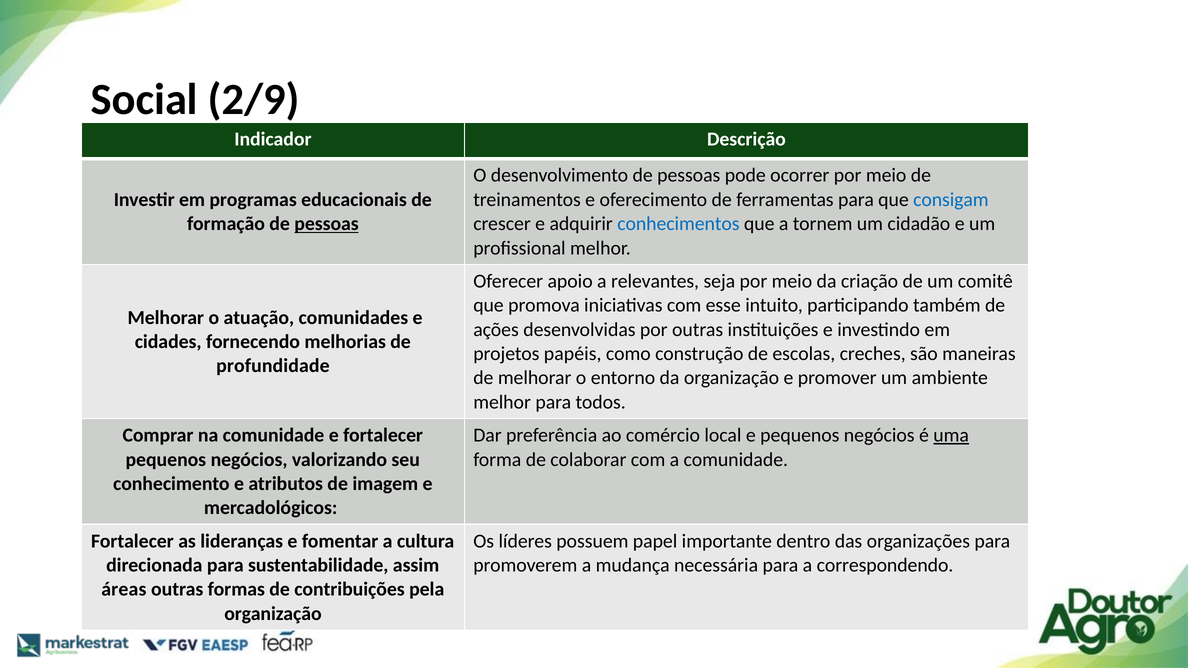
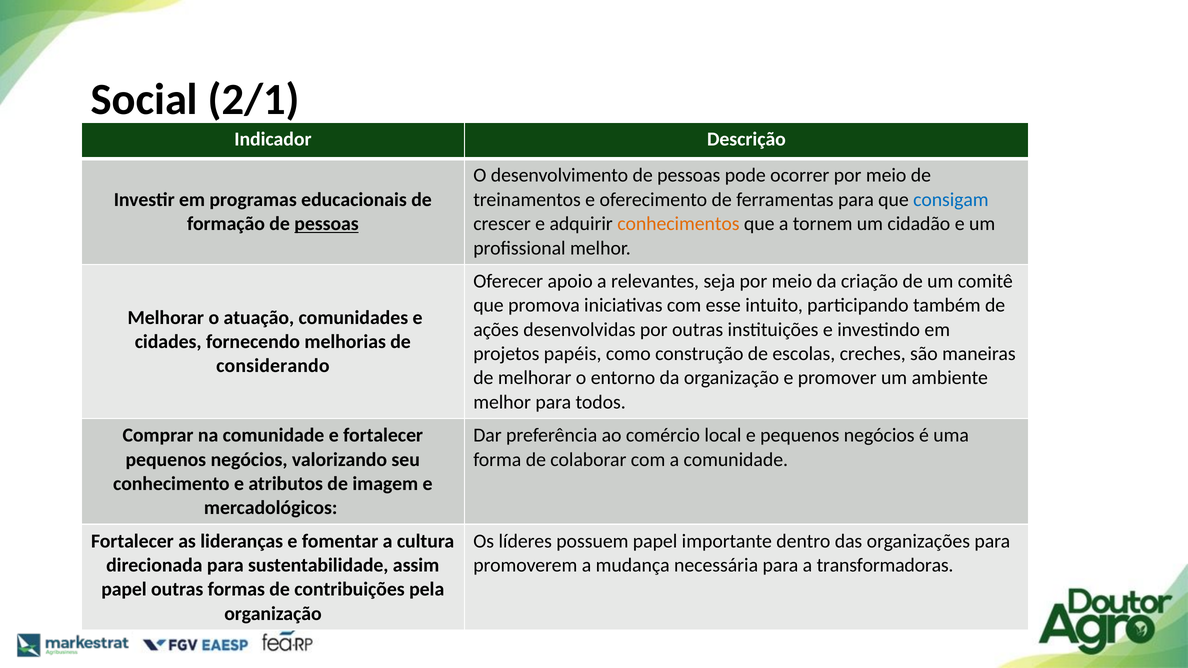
2/9: 2/9 -> 2/1 (254, 100)
conhecimentos colour: blue -> orange (678, 224)
profundidade: profundidade -> considerando (273, 366)
uma underline: present -> none (951, 435)
correspondendo: correspondendo -> transformadoras (885, 565)
áreas: áreas -> papel (124, 590)
